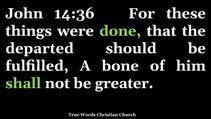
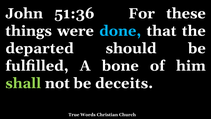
14:36: 14:36 -> 51:36 (74, 13)
done colour: light green -> light blue (120, 31)
greater: greater -> deceits (124, 83)
